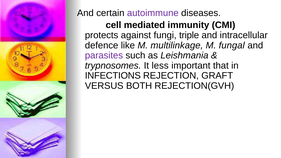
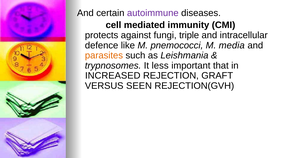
multilinkage: multilinkage -> pnemococci (177, 45)
fungal: fungal -> media (232, 45)
parasites colour: purple -> orange (104, 55)
INFECTIONS: INFECTIONS -> INCREASED (113, 76)
BOTH: BOTH -> SEEN (139, 86)
